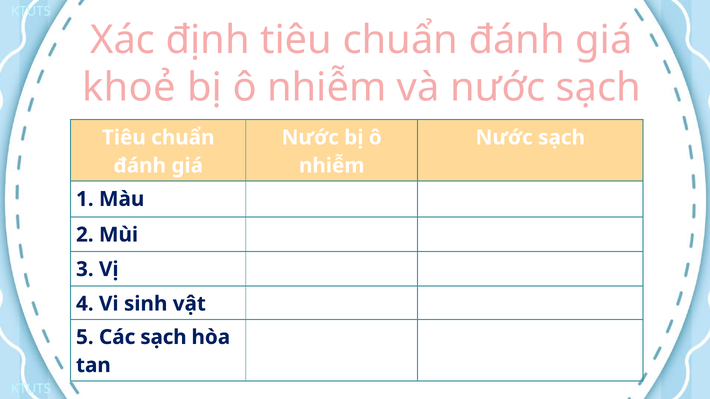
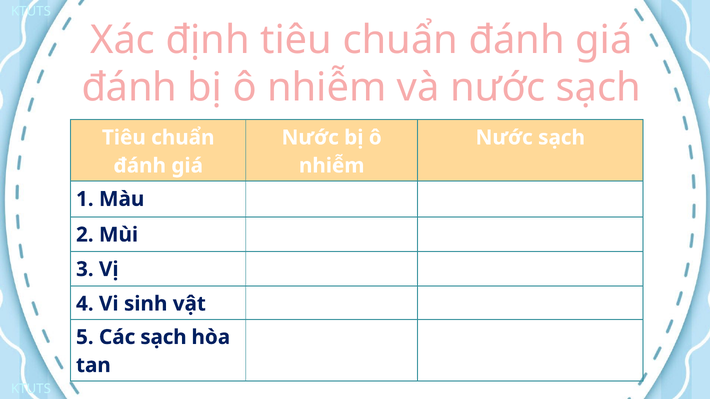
khoẻ: khoẻ -> đánh (129, 88)
